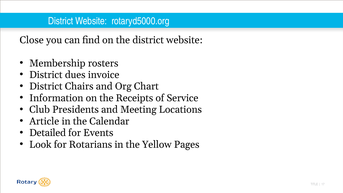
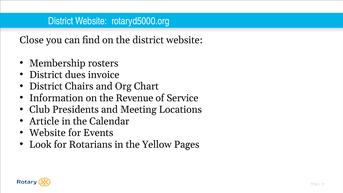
Receipts: Receipts -> Revenue (135, 98)
Detailed: Detailed -> Website (48, 133)
